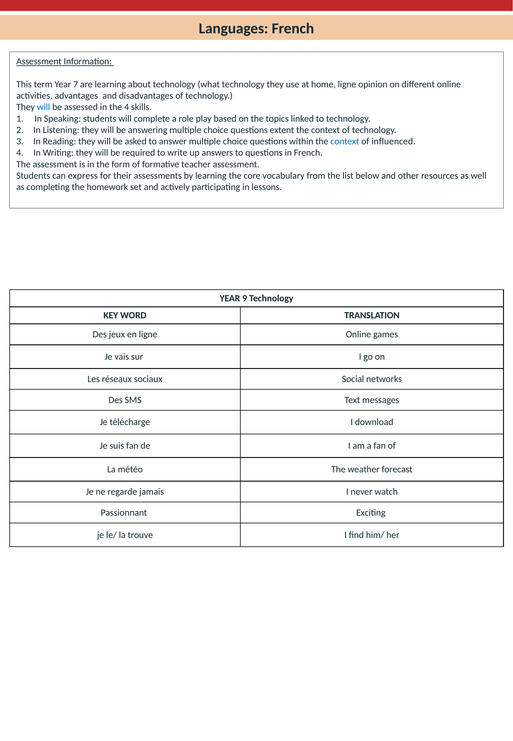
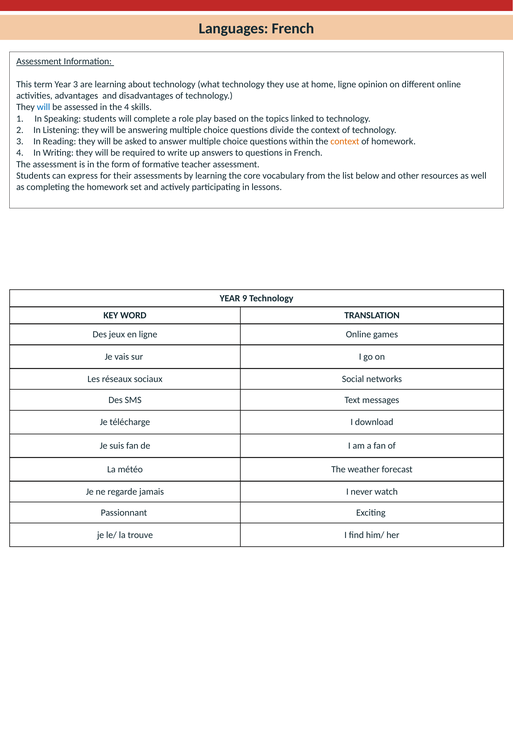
Year 7: 7 -> 3 (76, 84)
extent: extent -> divide (282, 130)
context colour: blue -> orange (345, 141)
of influenced: influenced -> homework (394, 141)
